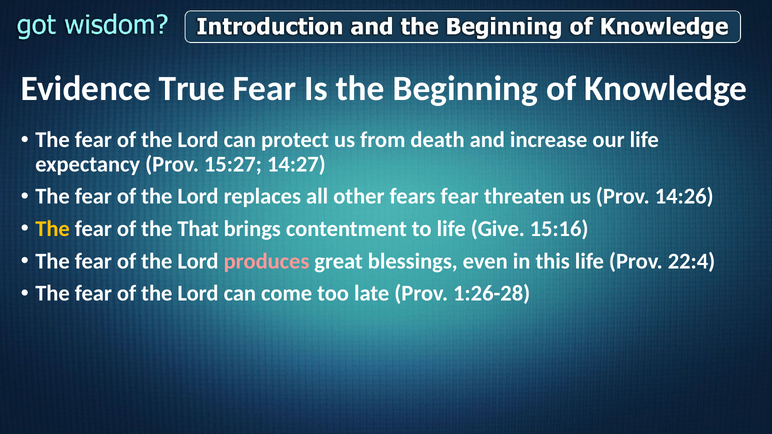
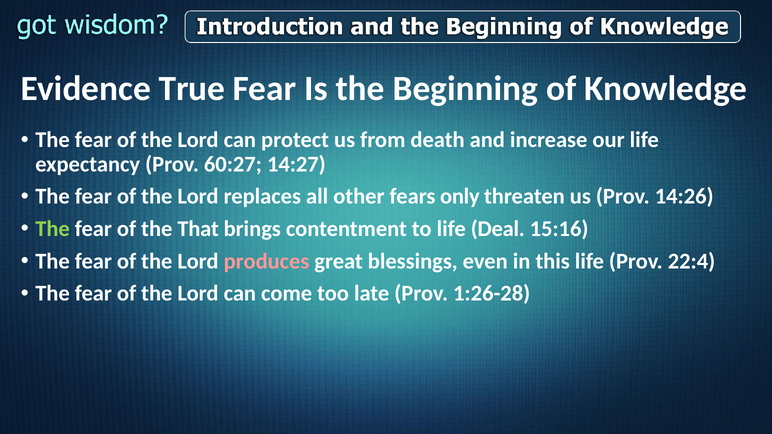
15:27: 15:27 -> 60:27 (233, 164)
fears fear: fear -> only (460, 197)
The colour: yellow -> light green (53, 229)
Give: Give -> Deal (498, 229)
